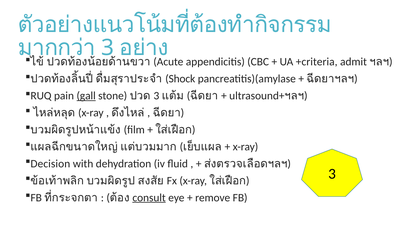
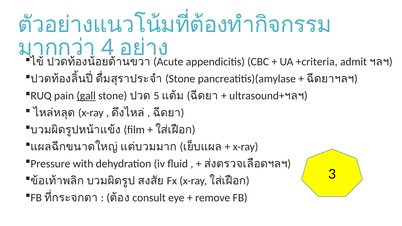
3: 3 -> 4 (108, 48)
Shock: Shock -> Stone (180, 79)
3: 3 -> 5 (156, 96)
Decision: Decision -> Pressure (50, 164)
consult underline: present -> none (149, 198)
